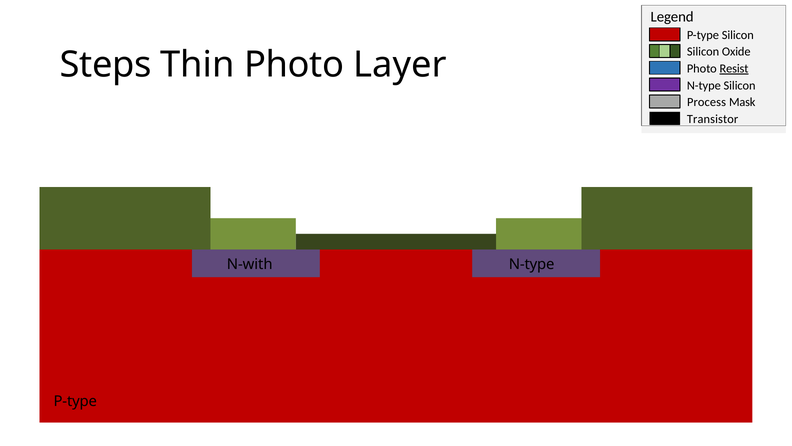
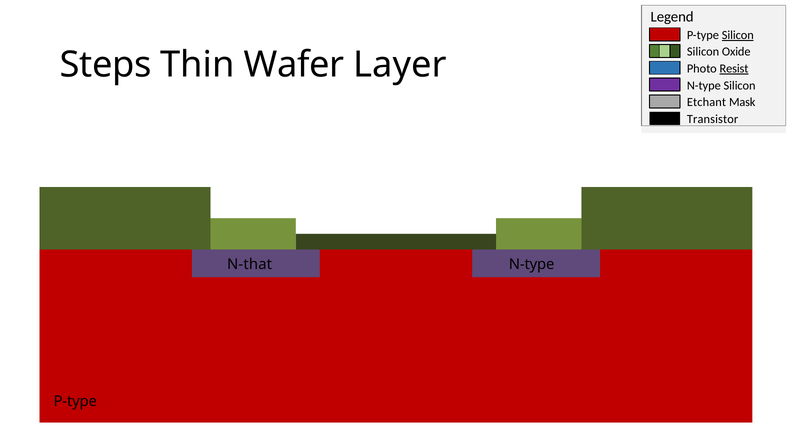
Silicon underline: none -> present (738, 35)
Thin Photo: Photo -> Wafer (294, 65)
Process: Process -> Etchant (707, 102)
N-with: N-with -> N-that (250, 264)
